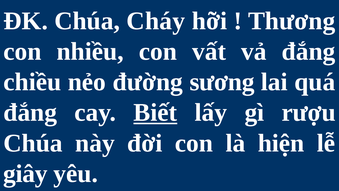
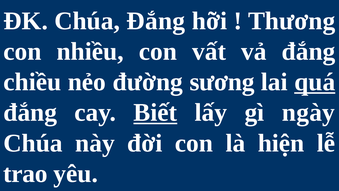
Chúa Cháy: Cháy -> Đắng (156, 21)
quá underline: none -> present (315, 82)
rượu: rượu -> ngày (308, 112)
giây: giây -> trao (25, 173)
